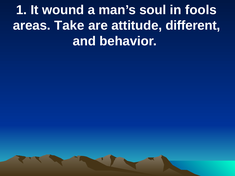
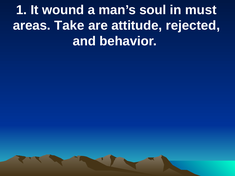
fools: fools -> must (201, 10)
different: different -> rejected (193, 26)
